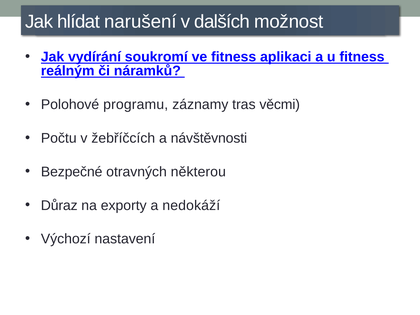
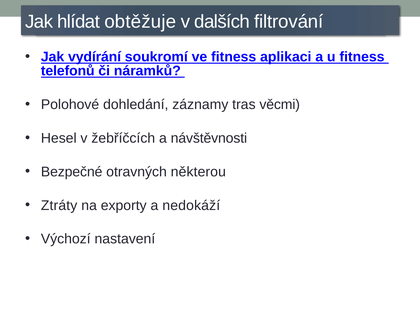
narušení: narušení -> obtěžuje (140, 22)
možnost: možnost -> filtrování (289, 22)
reálným: reálným -> telefonů (68, 71)
programu: programu -> dohledání (136, 105)
Počtu: Počtu -> Hesel (59, 138)
Důraz: Důraz -> Ztráty (59, 205)
